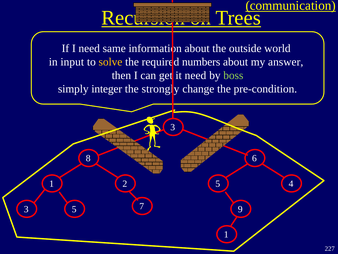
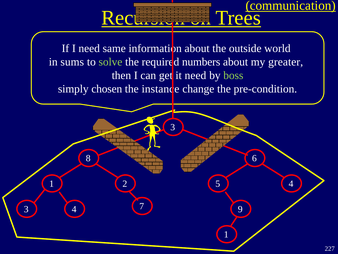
input: input -> sums (72, 62)
solve colour: yellow -> light green (110, 62)
answer: answer -> greater (286, 62)
integer: integer -> chosen (107, 89)
strongly: strongly -> instance (160, 89)
3 5: 5 -> 4 (74, 209)
